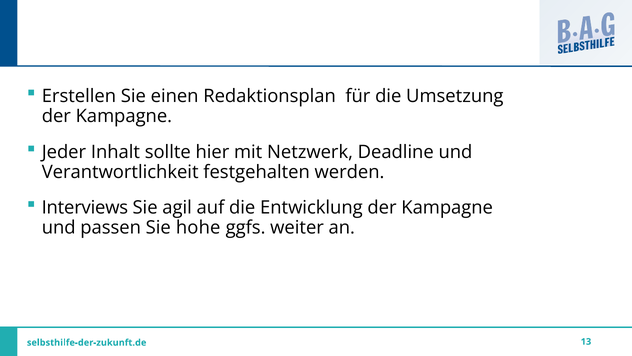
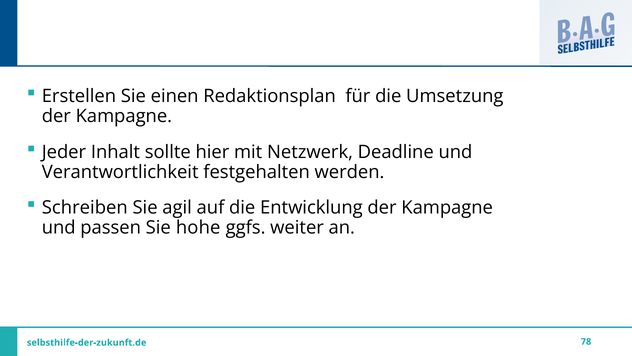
Interviews: Interviews -> Schreiben (85, 207)
13: 13 -> 78 (586, 341)
